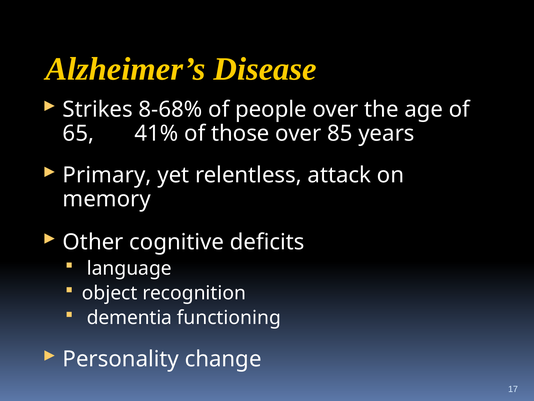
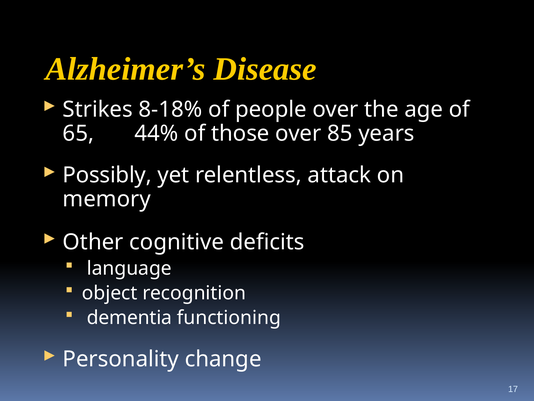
8-68%: 8-68% -> 8-18% (171, 109)
41%: 41% -> 44% (156, 133)
Primary: Primary -> Possibly (107, 175)
